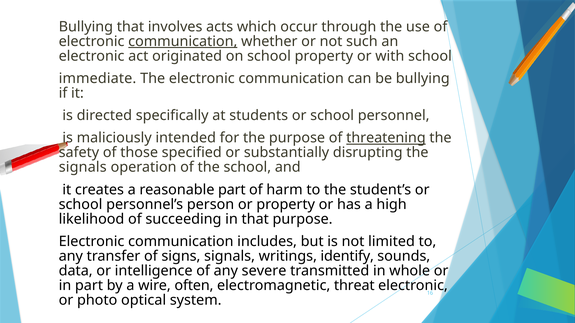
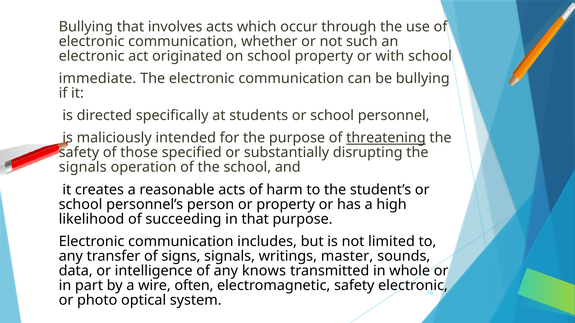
communication underline: present -> none (183, 41)
reasonable part: part -> acts (232, 190)
identify: identify -> master (347, 256)
severe: severe -> knows (264, 271)
electromagnetic threat: threat -> safety (354, 286)
